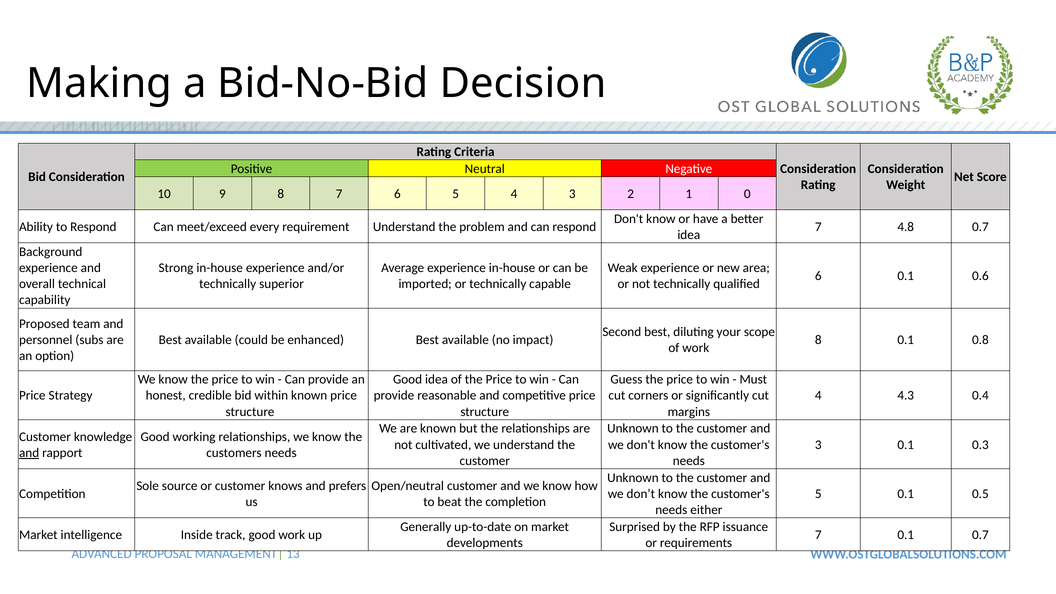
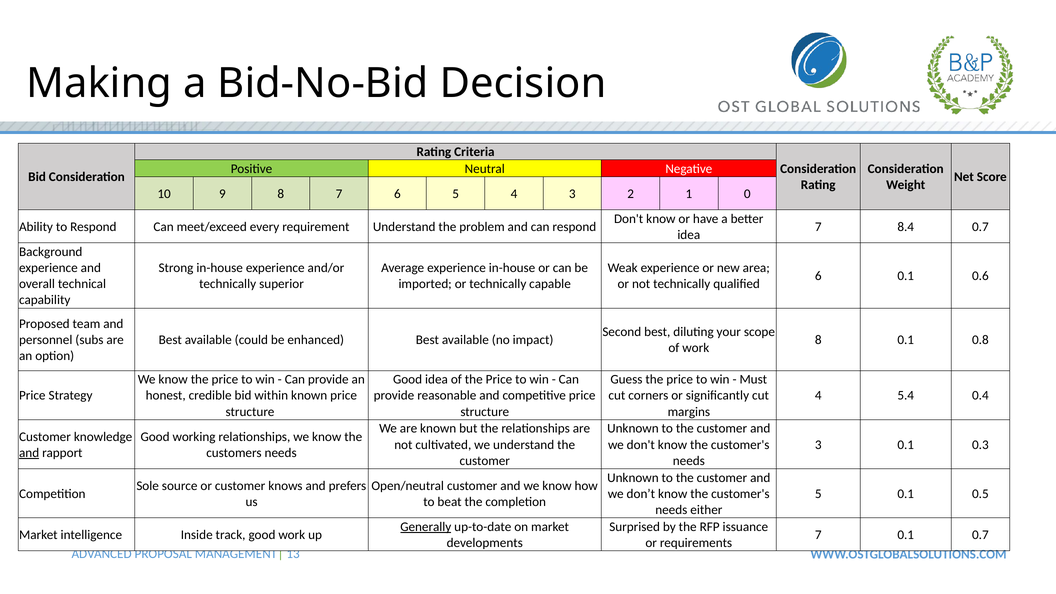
4.8: 4.8 -> 8.4 (906, 227)
4.3: 4.3 -> 5.4 (906, 396)
Generally underline: none -> present (426, 527)
